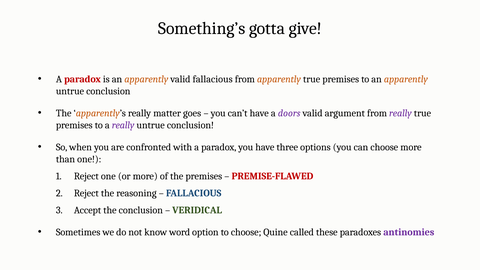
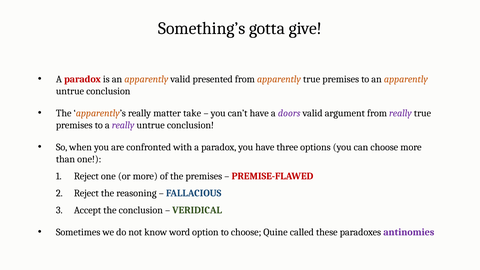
valid fallacious: fallacious -> presented (213, 79)
goes: goes -> take (192, 113)
